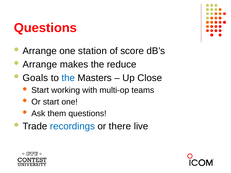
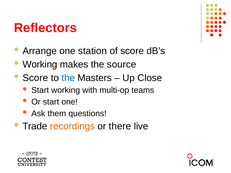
Questions: Questions -> Reflectors (45, 28)
Arrange: Arrange -> Working (40, 65)
reduce: reduce -> source (122, 65)
Goals: Goals -> Score (35, 78)
recordings colour: blue -> orange (72, 126)
